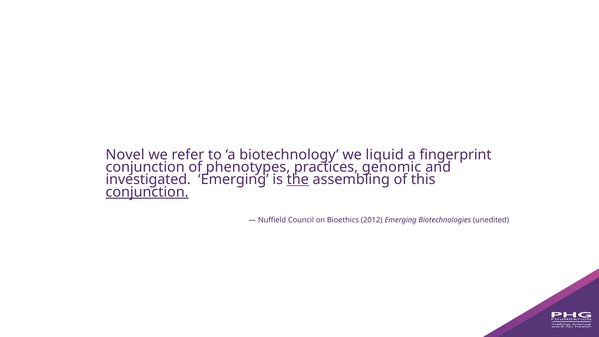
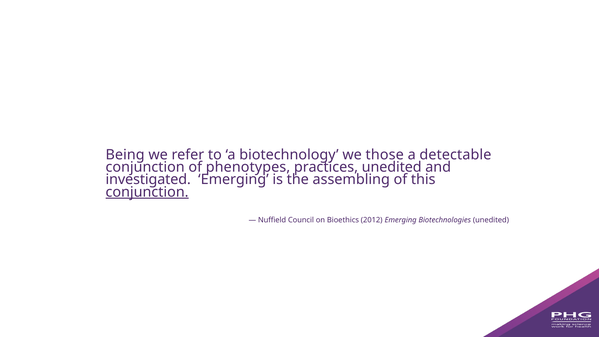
Novel: Novel -> Being (125, 155)
liquid: liquid -> those (385, 155)
fingerprint: fingerprint -> detectable (455, 155)
practices genomic: genomic -> unedited (392, 167)
the underline: present -> none (298, 180)
